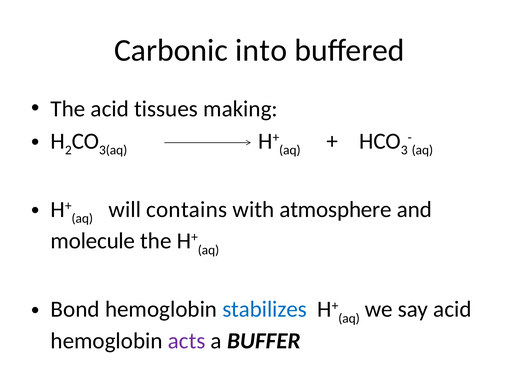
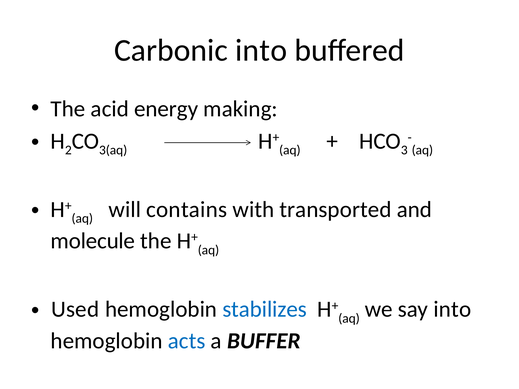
tissues: tissues -> energy (166, 109)
atmosphere: atmosphere -> transported (335, 210)
Bond: Bond -> Used (75, 310)
say acid: acid -> into (452, 310)
acts colour: purple -> blue (187, 341)
